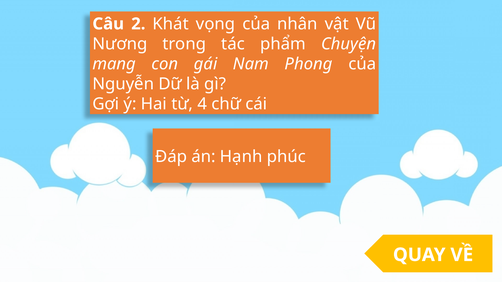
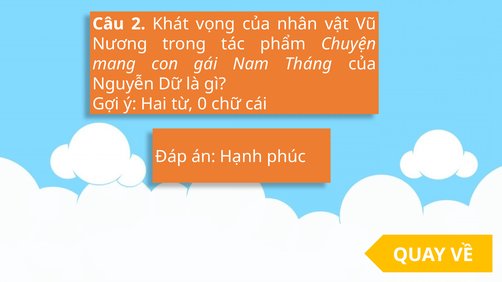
Phong: Phong -> Tháng (308, 64)
4: 4 -> 0 (202, 104)
